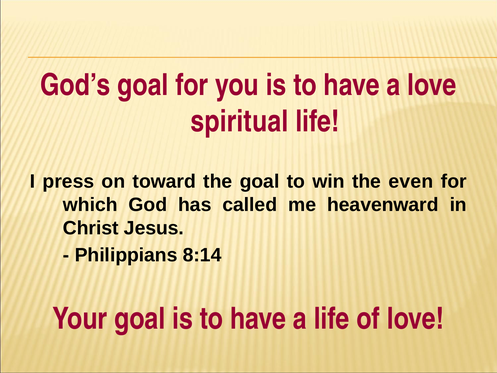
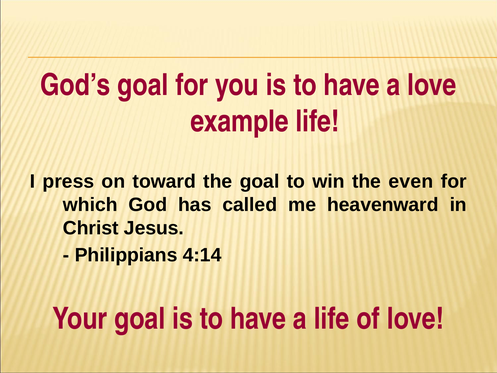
spiritual: spiritual -> example (240, 121)
8:14: 8:14 -> 4:14 (202, 255)
